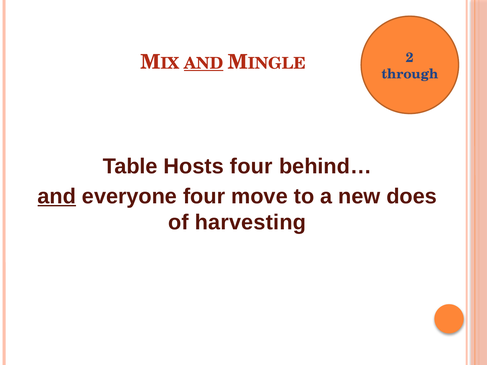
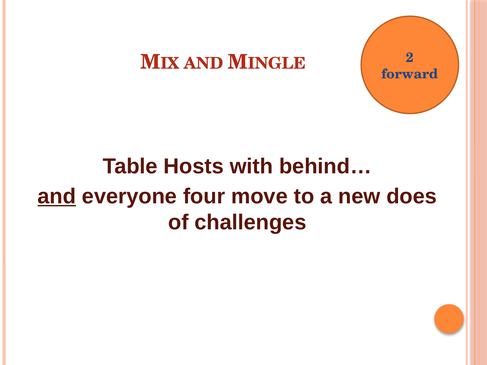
AND underline: present -> none (204, 64)
through: through -> forward (410, 74)
Hosts four: four -> with (251, 166)
harvesting: harvesting -> challenges (250, 222)
